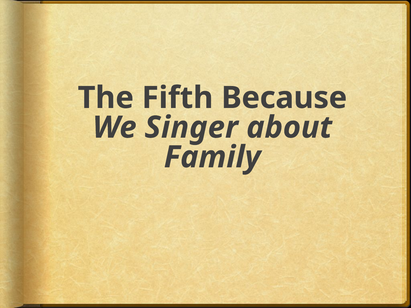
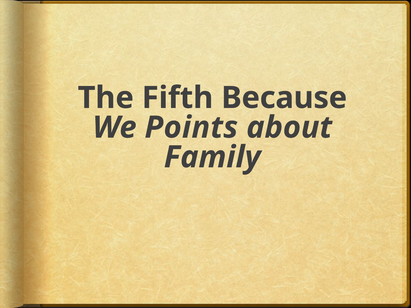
Singer: Singer -> Points (191, 128)
